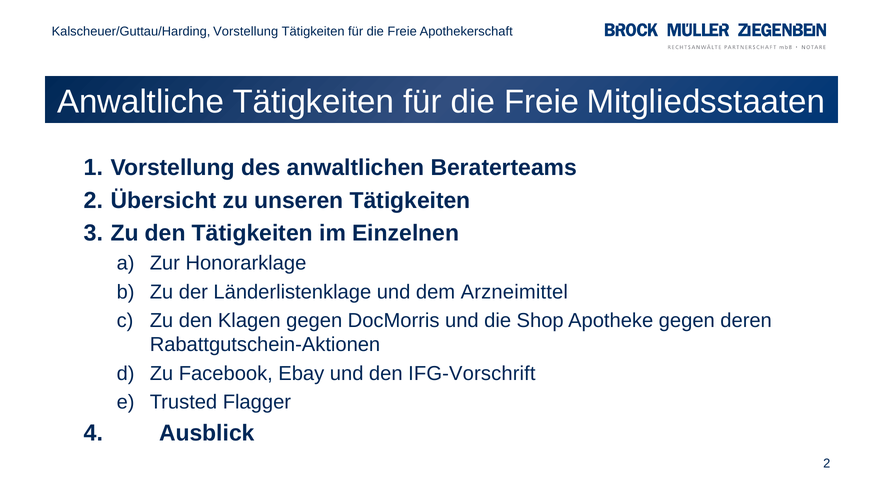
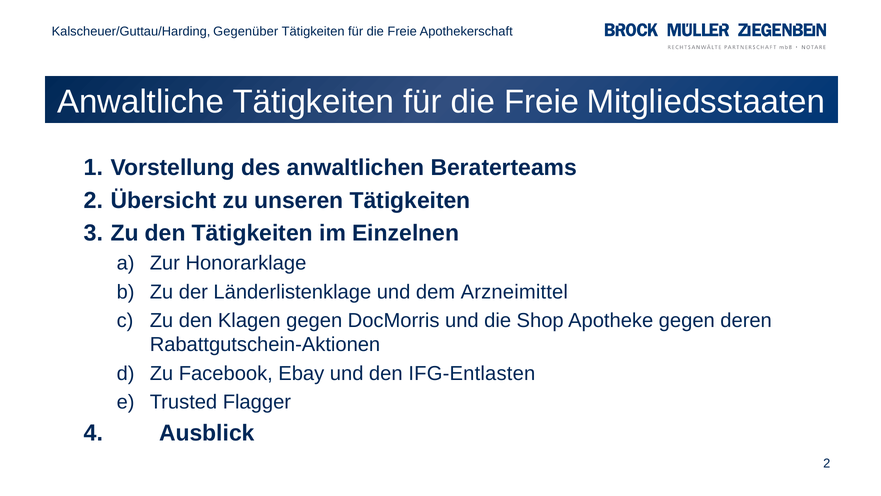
Kalscheuer/Guttau/Harding Vorstellung: Vorstellung -> Gegenüber (246, 32)
IFG-Vorschrift: IFG-Vorschrift -> IFG-Entlasten (472, 373)
